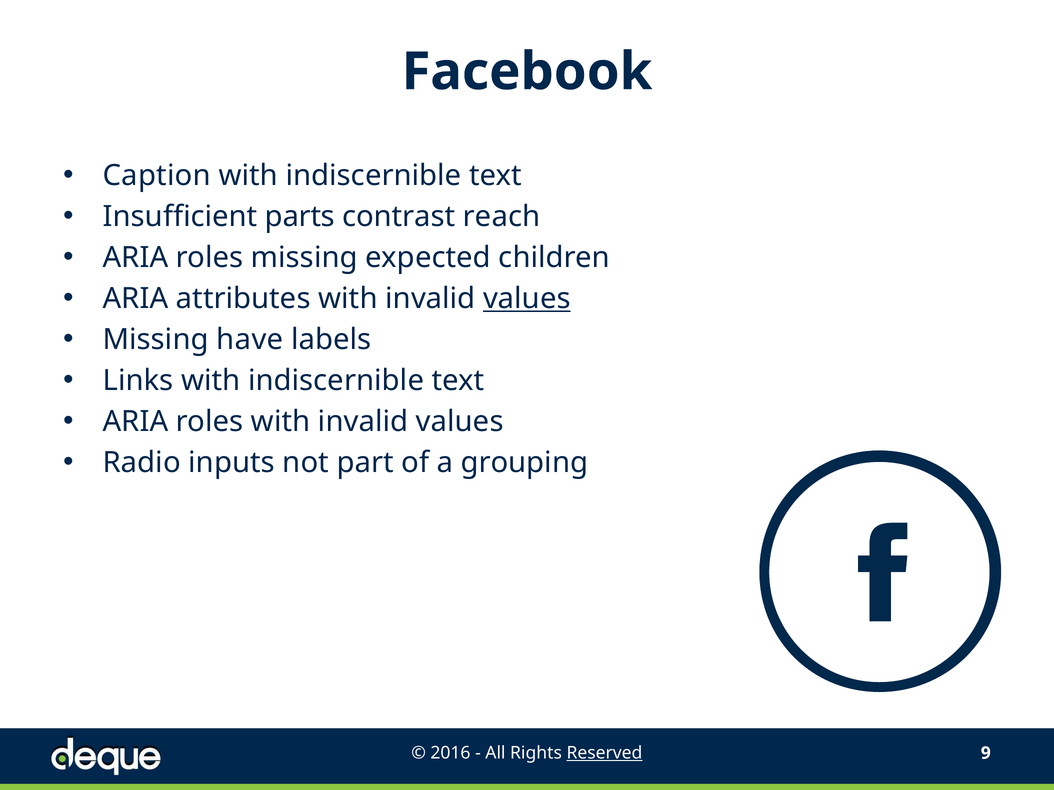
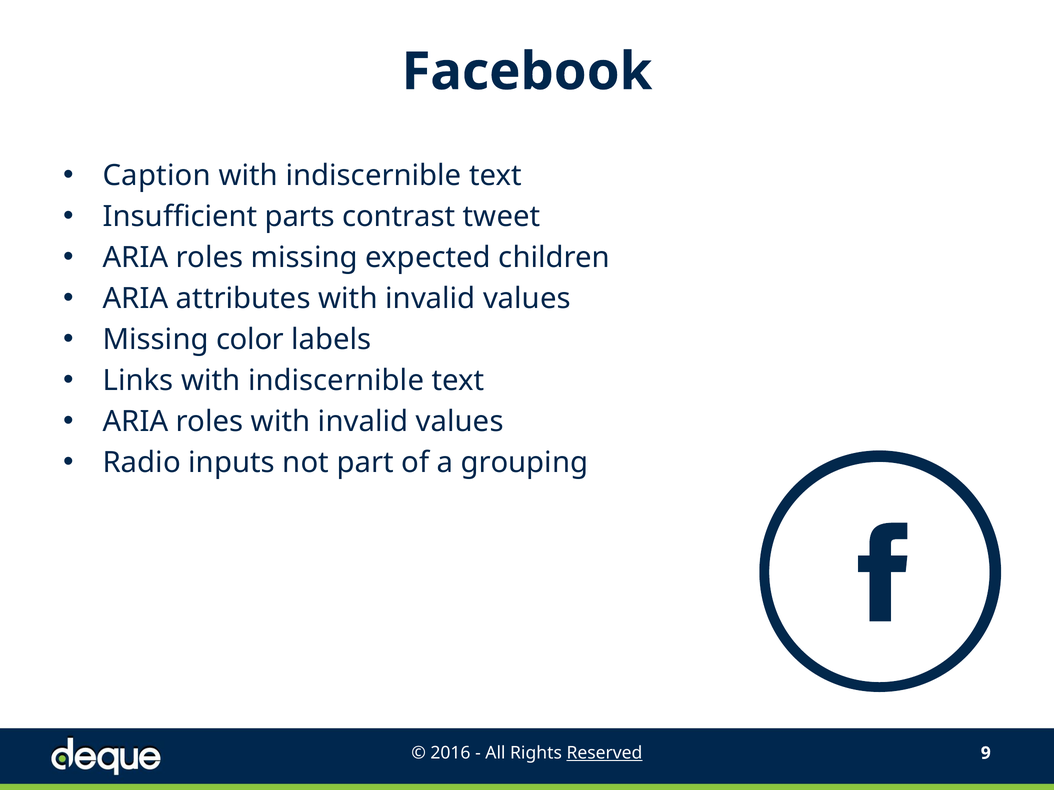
reach: reach -> tweet (502, 217)
values underline: present -> none (527, 299)
have: have -> color (250, 340)
